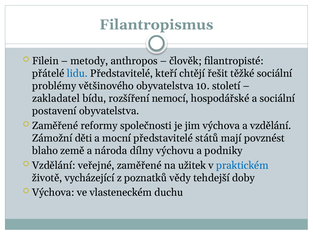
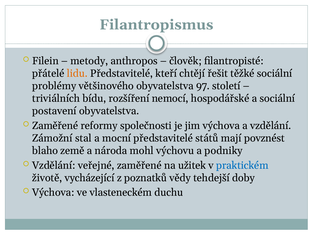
lidu colour: blue -> orange (77, 73)
10: 10 -> 97 (203, 86)
zakladatel: zakladatel -> triviálních (56, 98)
děti: děti -> stal (83, 138)
dílny: dílny -> mohl (142, 151)
